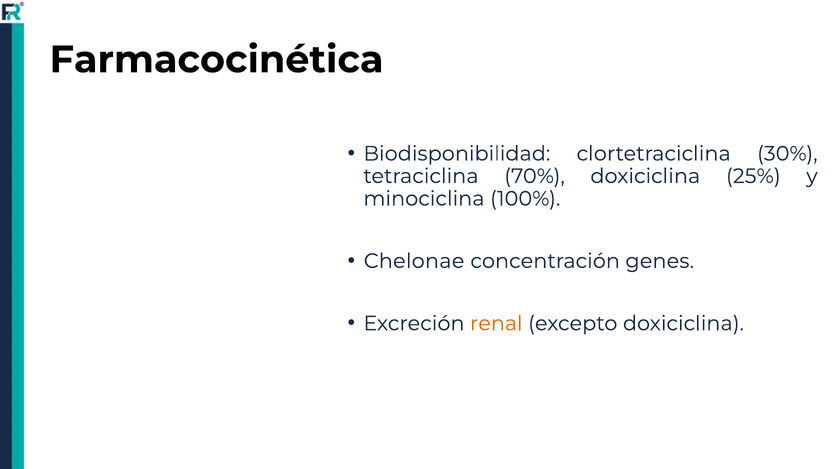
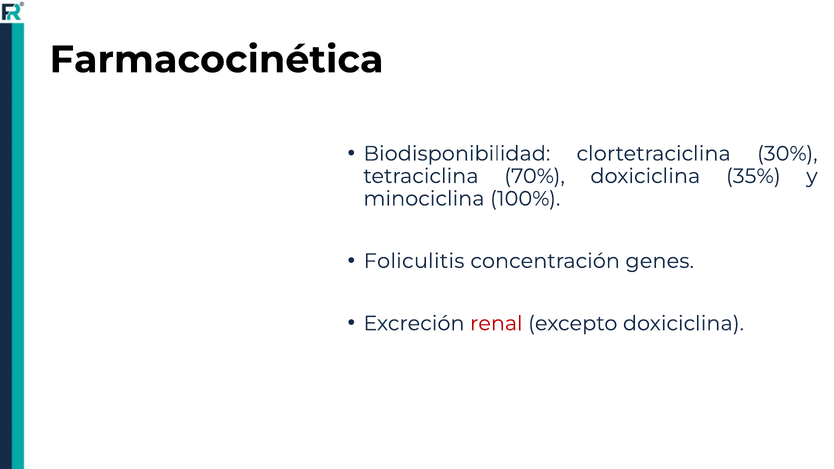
25%: 25% -> 35% (753, 176)
Chelonae: Chelonae -> Foliculitis (414, 261)
renal colour: orange -> red (496, 324)
